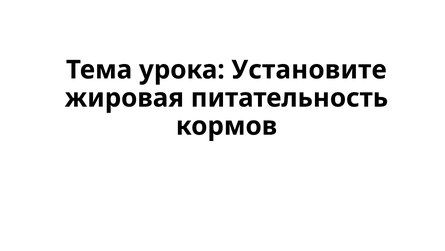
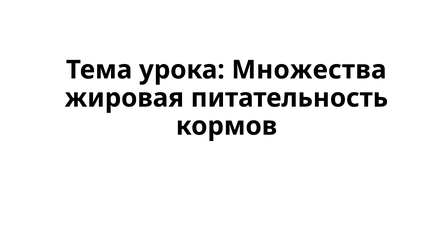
Установите: Установите -> Множества (309, 70)
